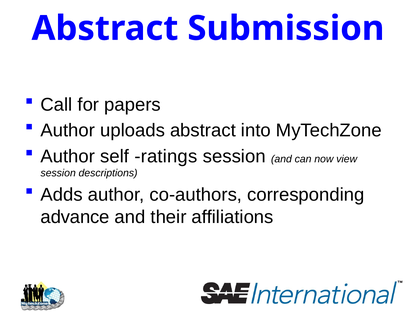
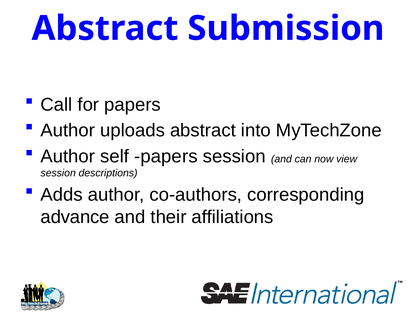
self ratings: ratings -> papers (166, 156)
